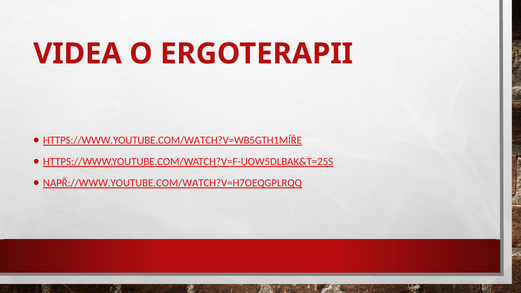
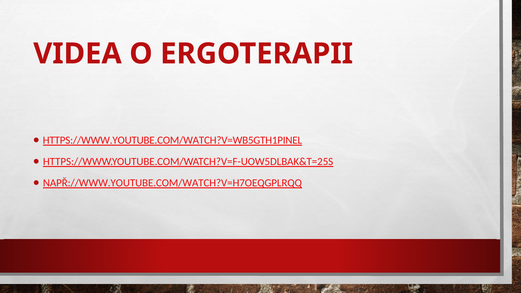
HTTPS://WWW.YOUTUBE.COM/WATCH?V=WB5GTH1MÍŘE: HTTPS://WWW.YOUTUBE.COM/WATCH?V=WB5GTH1MÍŘE -> HTTPS://WWW.YOUTUBE.COM/WATCH?V=WB5GTH1PINEL (172, 140)
